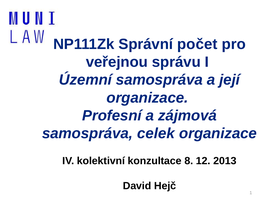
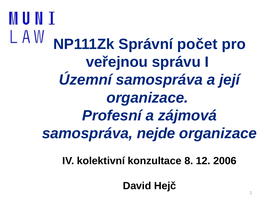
celek: celek -> nejde (156, 133)
2013: 2013 -> 2006 (225, 161)
